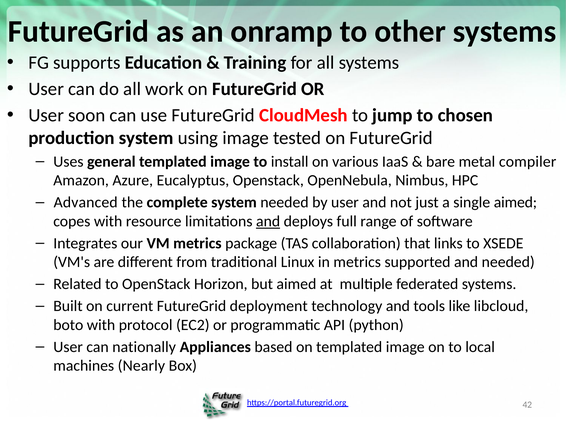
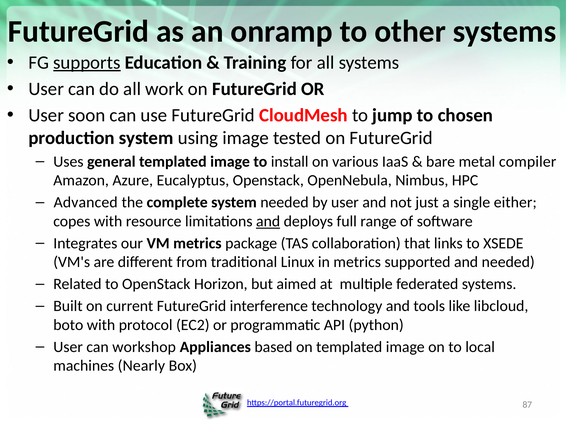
supports underline: none -> present (87, 63)
single aimed: aimed -> either (515, 203)
deployment: deployment -> interference (269, 306)
nationally: nationally -> workshop (144, 347)
42: 42 -> 87 (527, 405)
